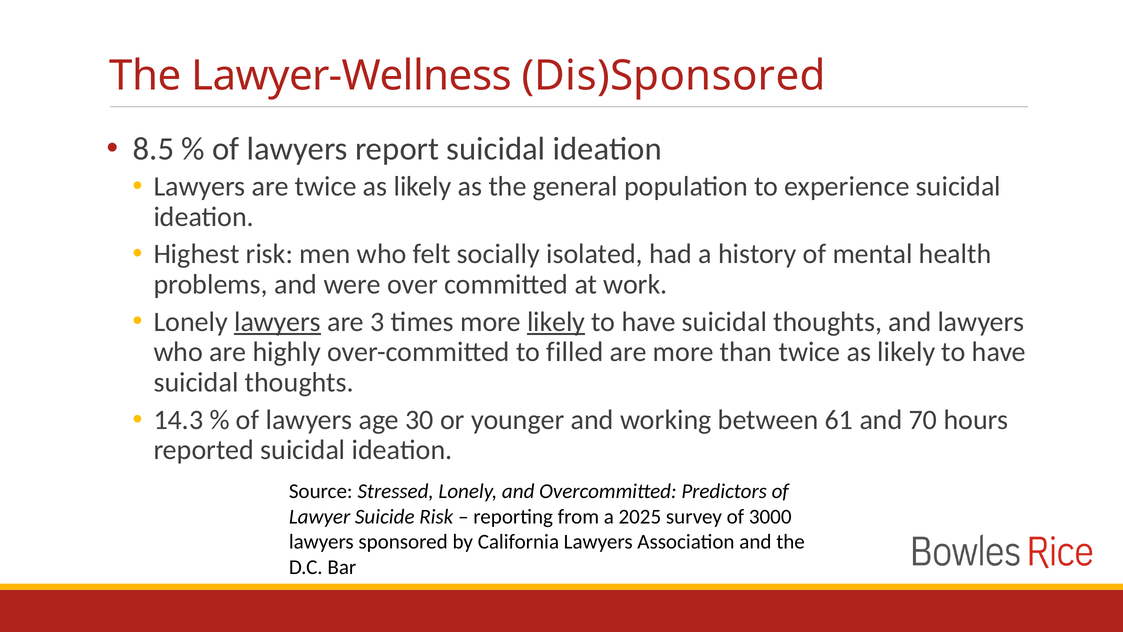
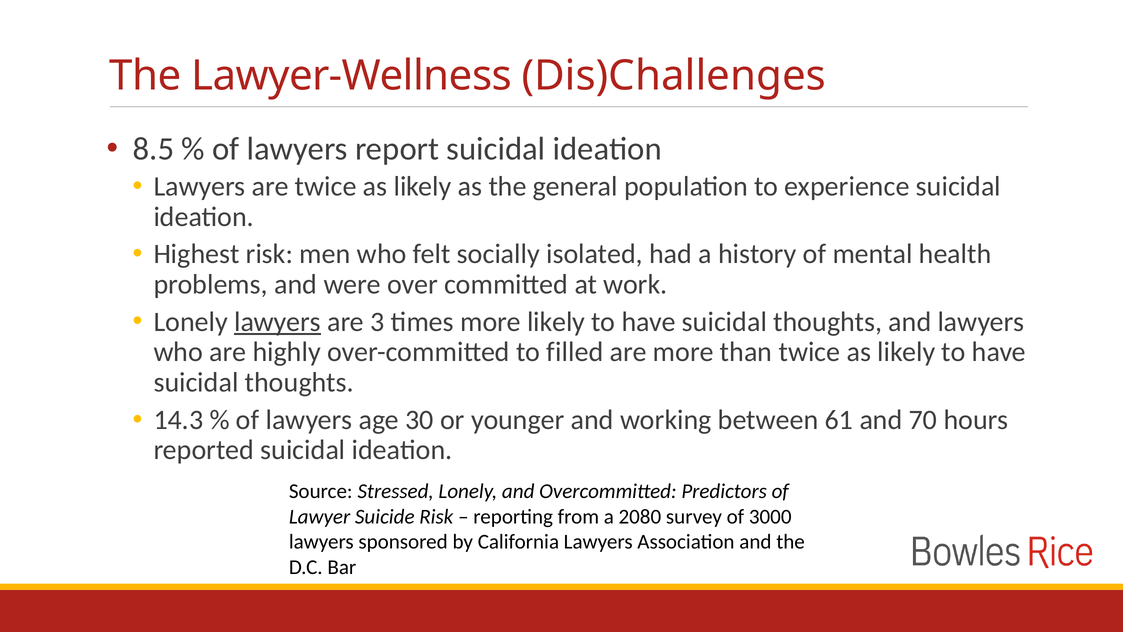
Dis)Sponsored: Dis)Sponsored -> Dis)Challenges (674, 76)
likely underline: present -> none (556, 322)
2025: 2025 -> 2080 (640, 516)
